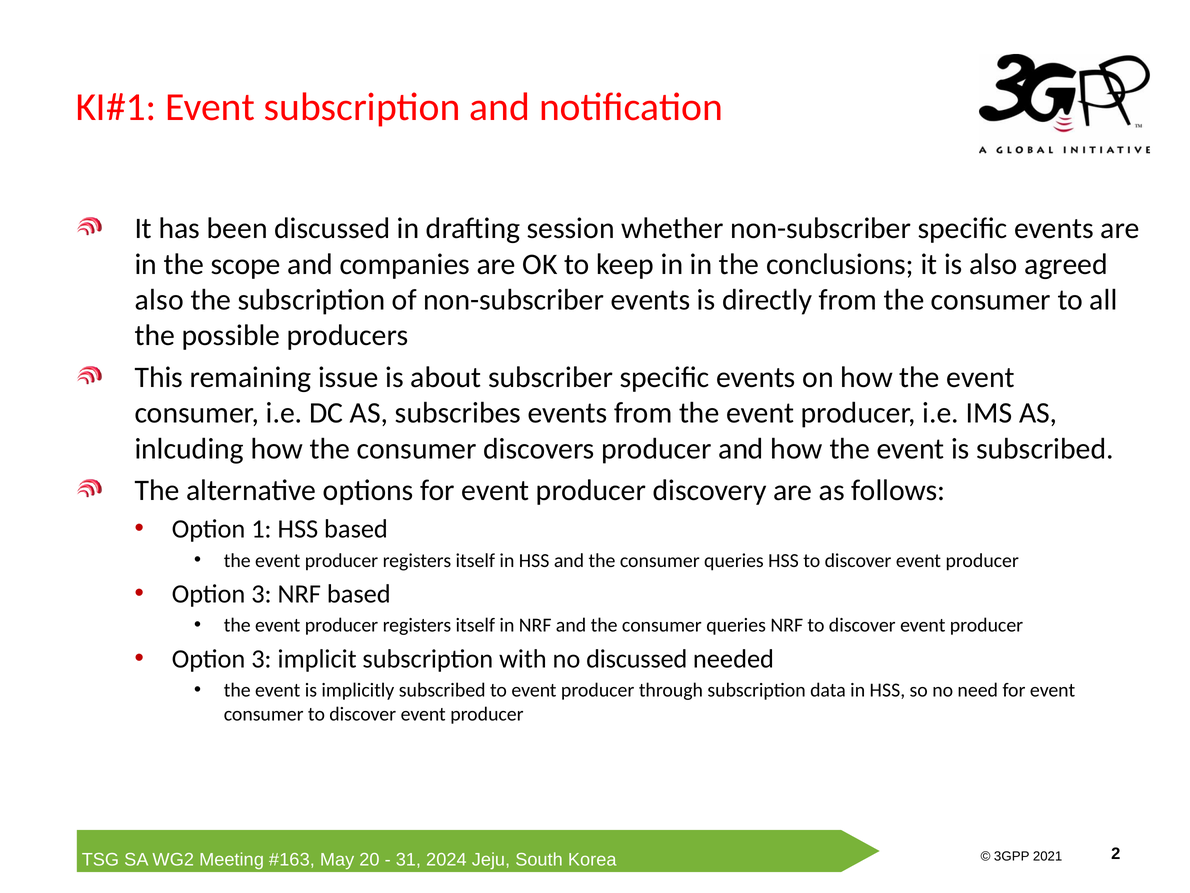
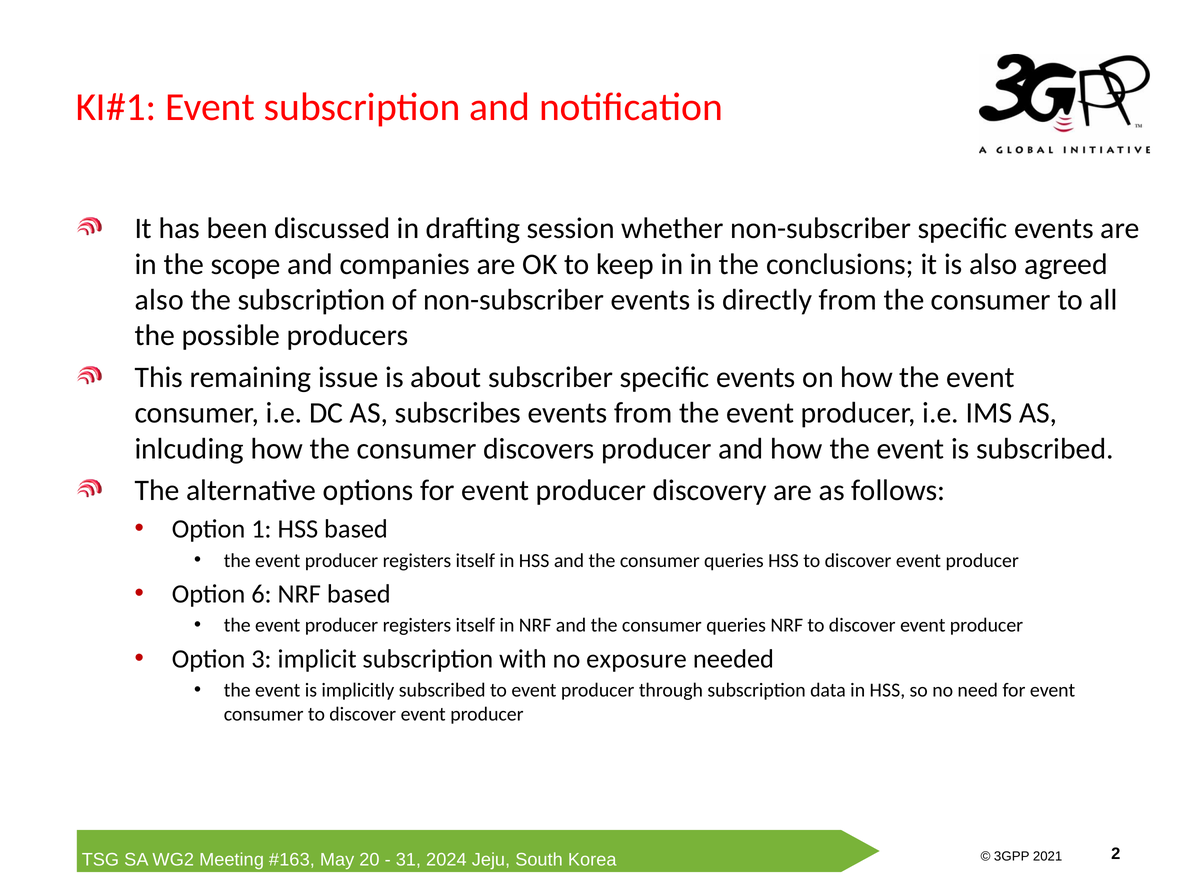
3: 3 -> 6 (261, 594)
no discussed: discussed -> exposure (637, 659)
